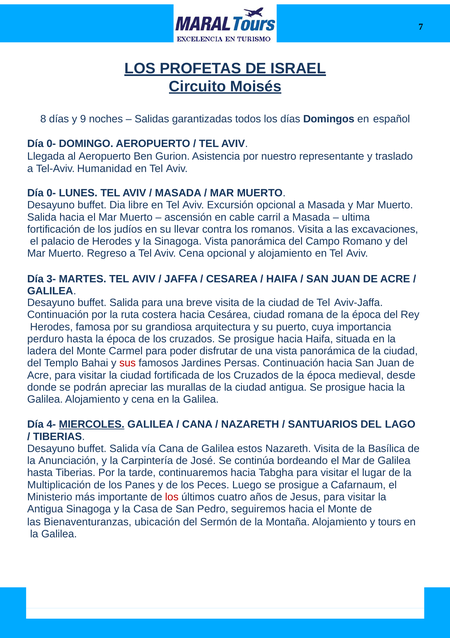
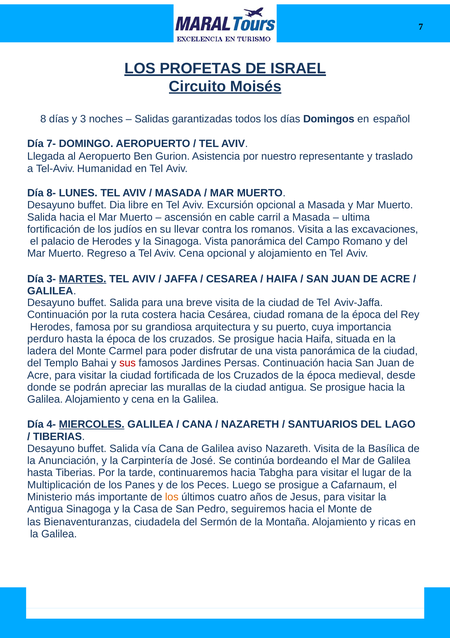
9: 9 -> 3 (83, 119)
0-: 0- -> 7- (51, 143)
0-: 0- -> 8- (51, 193)
MARTES underline: none -> present (83, 278)
estos: estos -> aviso (250, 448)
los colour: red -> orange (172, 496)
ubicación: ubicación -> ciudadela (157, 521)
tours: tours -> ricas (390, 521)
